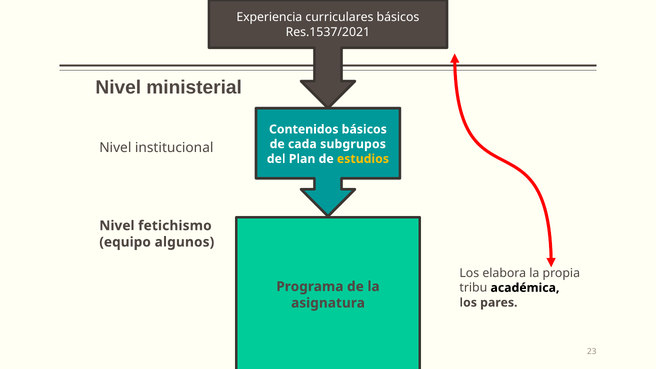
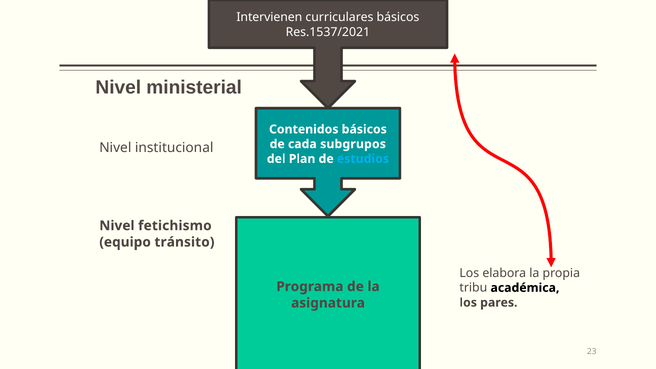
Experiencia: Experiencia -> Intervienen (269, 17)
estudios colour: yellow -> light blue (363, 159)
algunos: algunos -> tránsito (184, 242)
